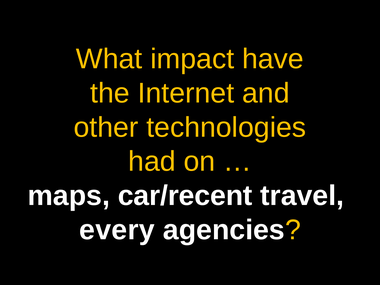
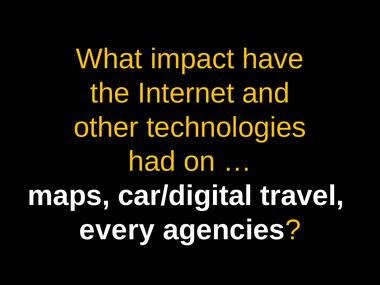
car/recent: car/recent -> car/digital (185, 196)
